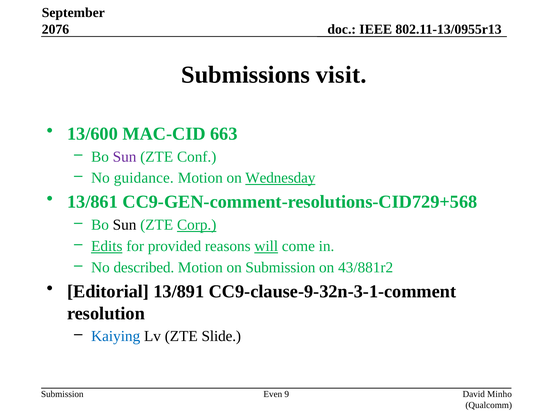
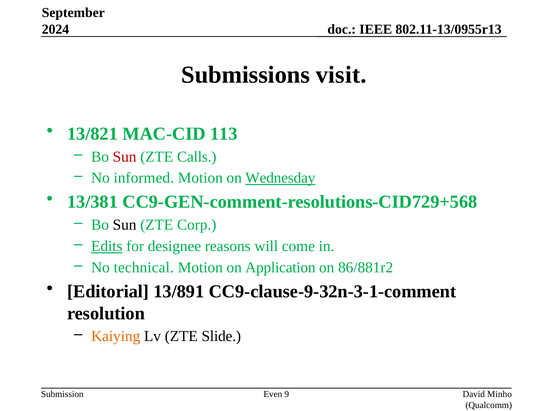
2076: 2076 -> 2024 (55, 29)
13/600: 13/600 -> 13/821 (93, 134)
663: 663 -> 113 (224, 134)
Sun colour: purple -> red (125, 157)
Conf: Conf -> Calls (197, 157)
guidance: guidance -> informed (144, 178)
13/861: 13/861 -> 13/381 (93, 202)
Corp underline: present -> none (197, 225)
provided: provided -> designee (174, 246)
will underline: present -> none (266, 246)
described: described -> technical (144, 267)
on Submission: Submission -> Application (280, 267)
43/881r2: 43/881r2 -> 86/881r2 (366, 267)
Kaiying colour: blue -> orange (116, 336)
